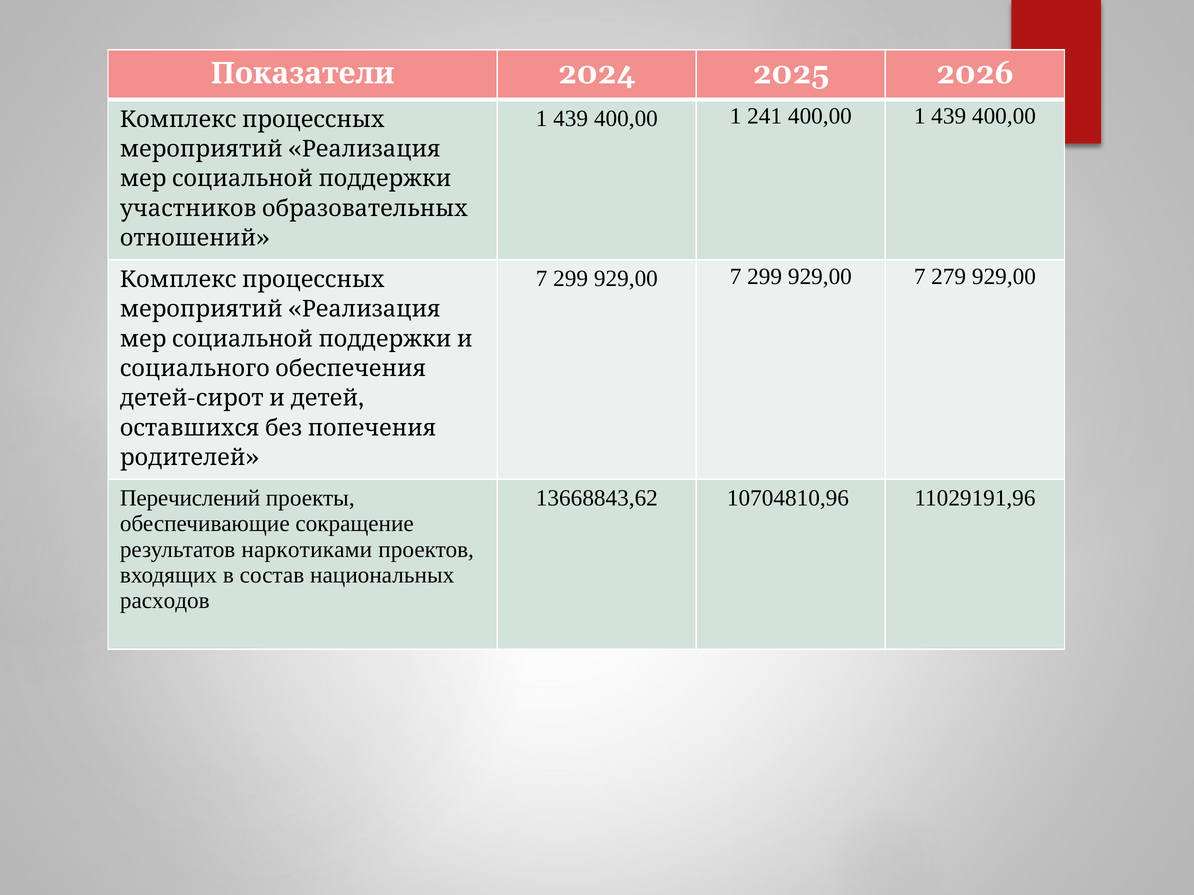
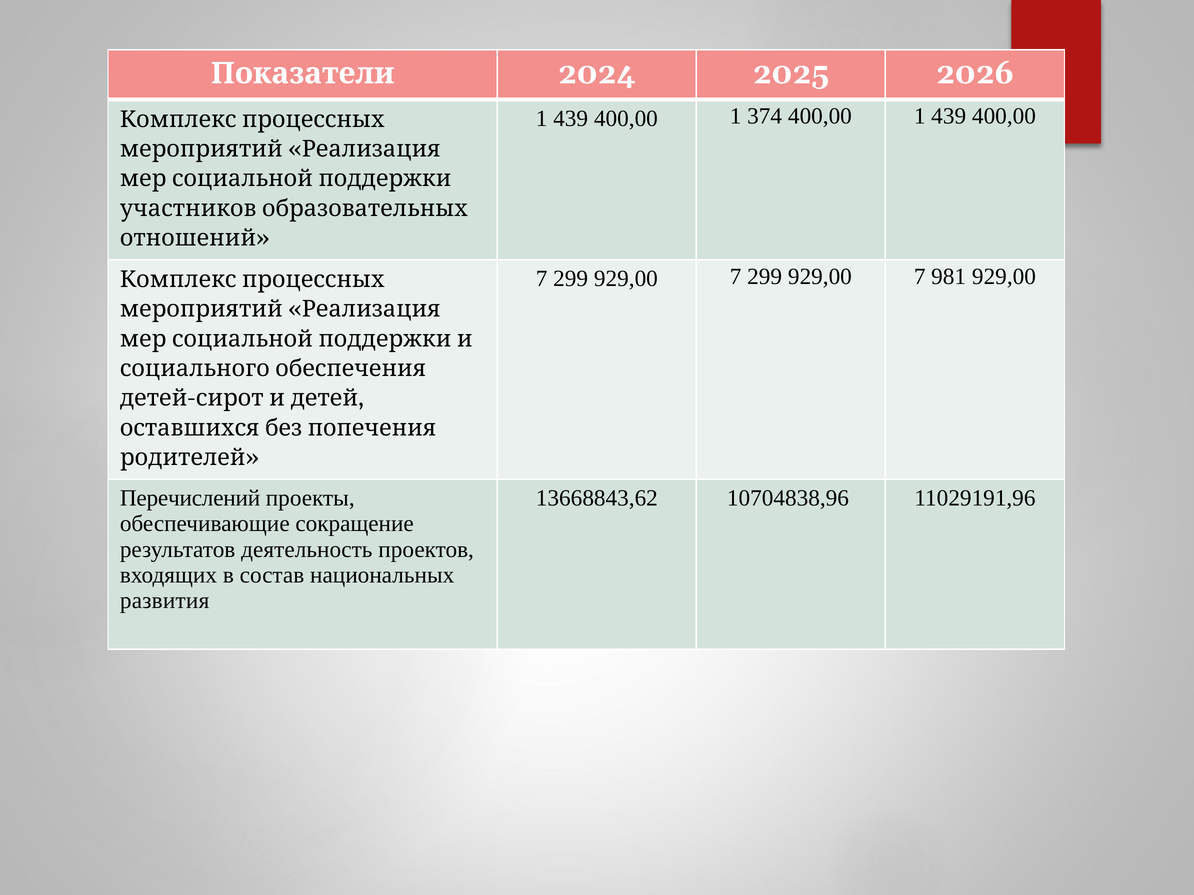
241: 241 -> 374 (765, 116)
279: 279 -> 981 (949, 277)
10704810,96: 10704810,96 -> 10704838,96 (788, 498)
наркотиками: наркотиками -> деятельность (307, 550)
расходов: расходов -> развития (165, 601)
